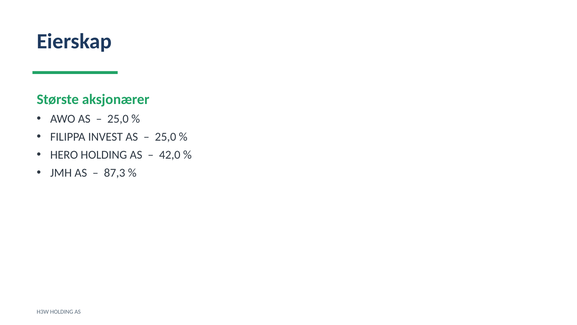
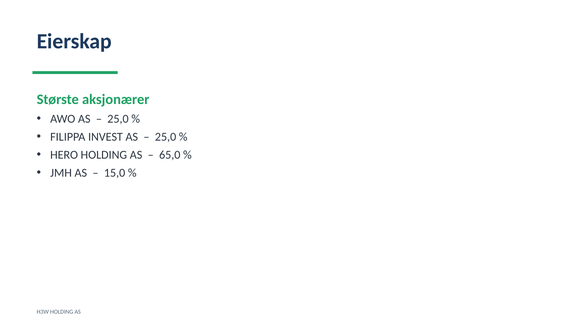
42,0: 42,0 -> 65,0 (170, 155)
87,3: 87,3 -> 15,0 (115, 173)
